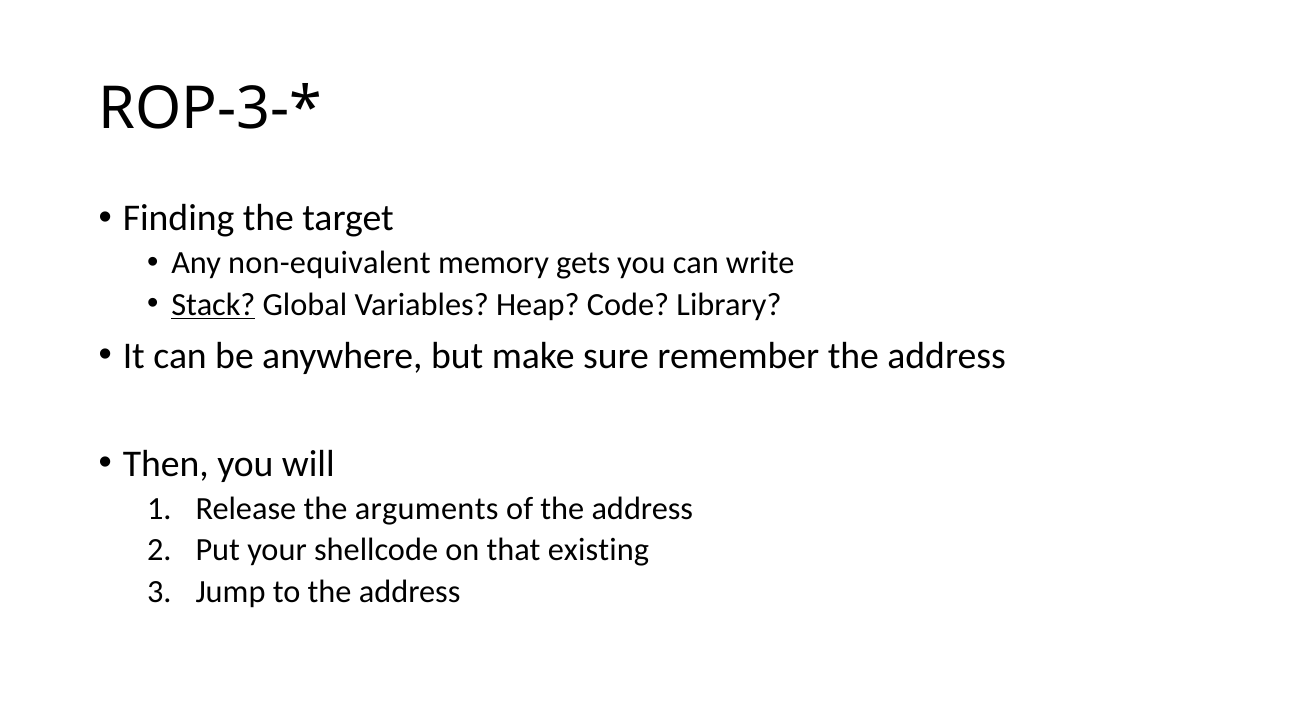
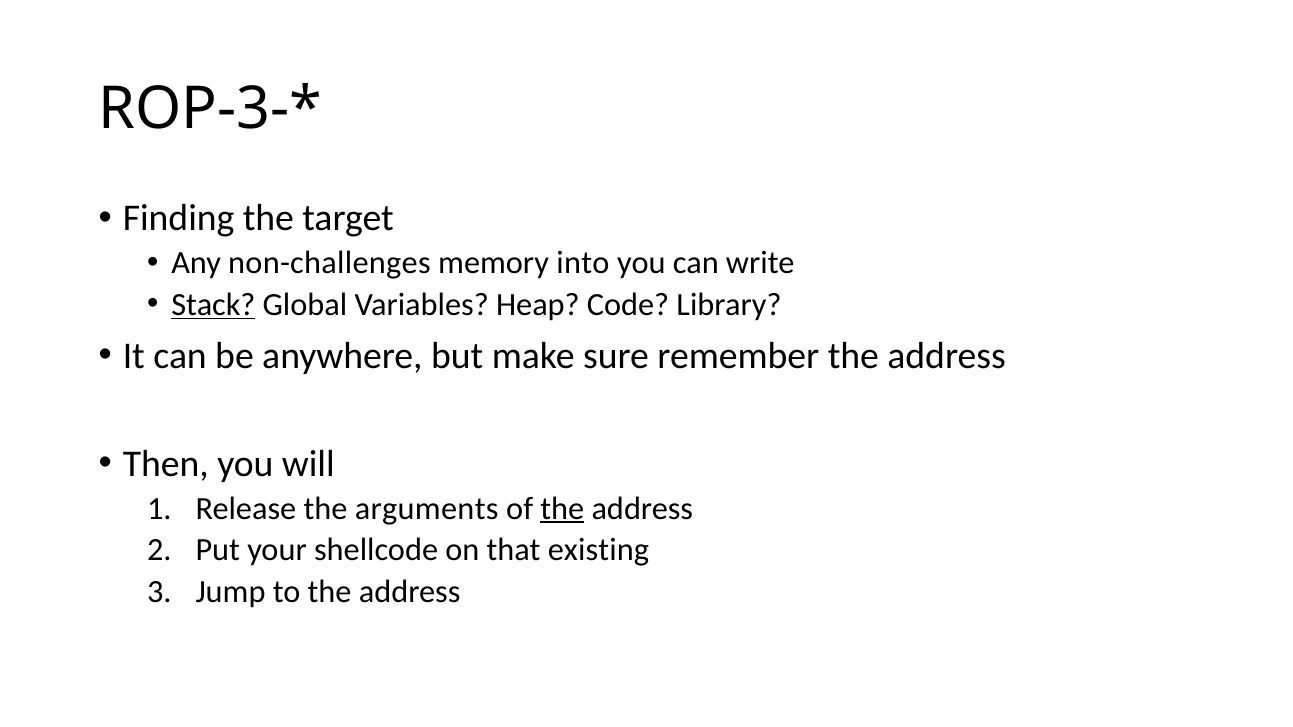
non-equivalent: non-equivalent -> non-challenges (329, 263)
gets: gets -> into (583, 263)
the underline: none -> present (562, 509)
